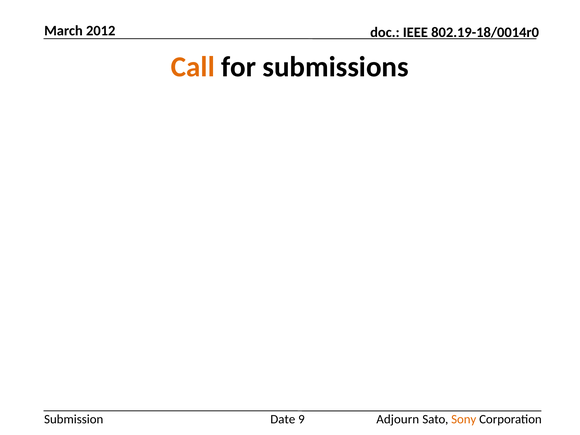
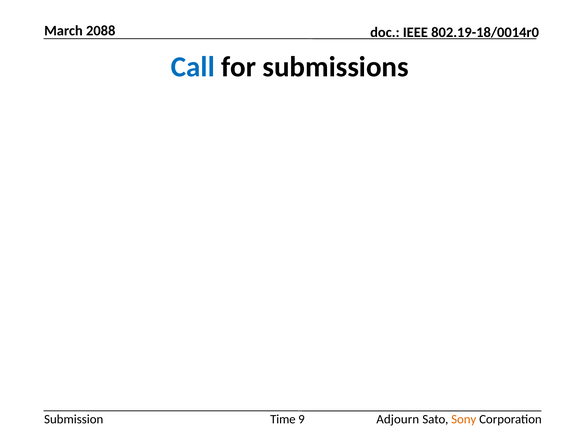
2012: 2012 -> 2088 (101, 31)
Call colour: orange -> blue (193, 67)
Date: Date -> Time (283, 419)
